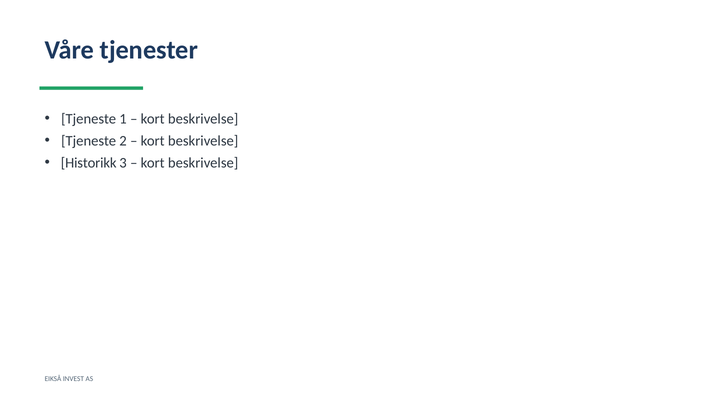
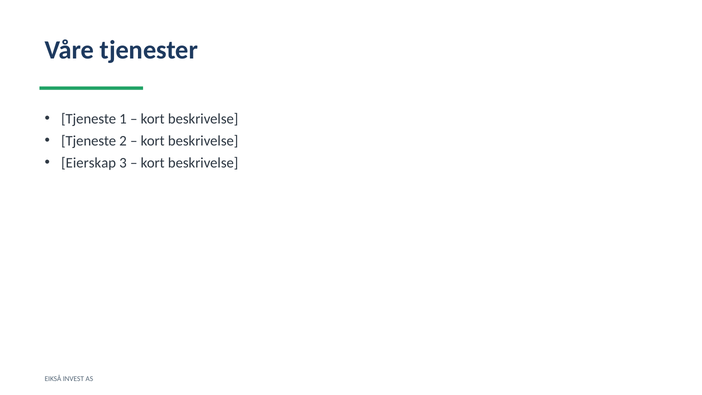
Historikk: Historikk -> Eierskap (89, 163)
